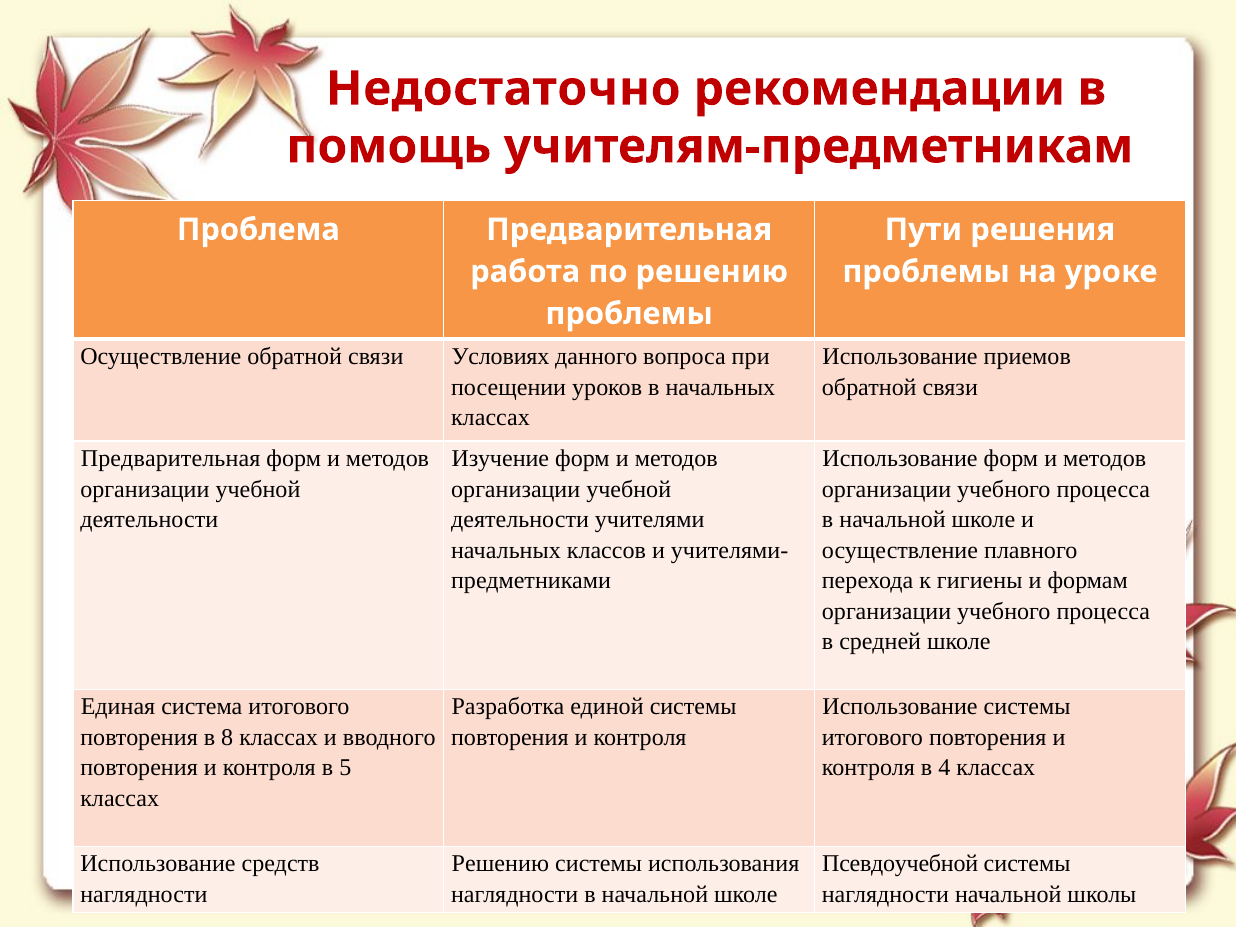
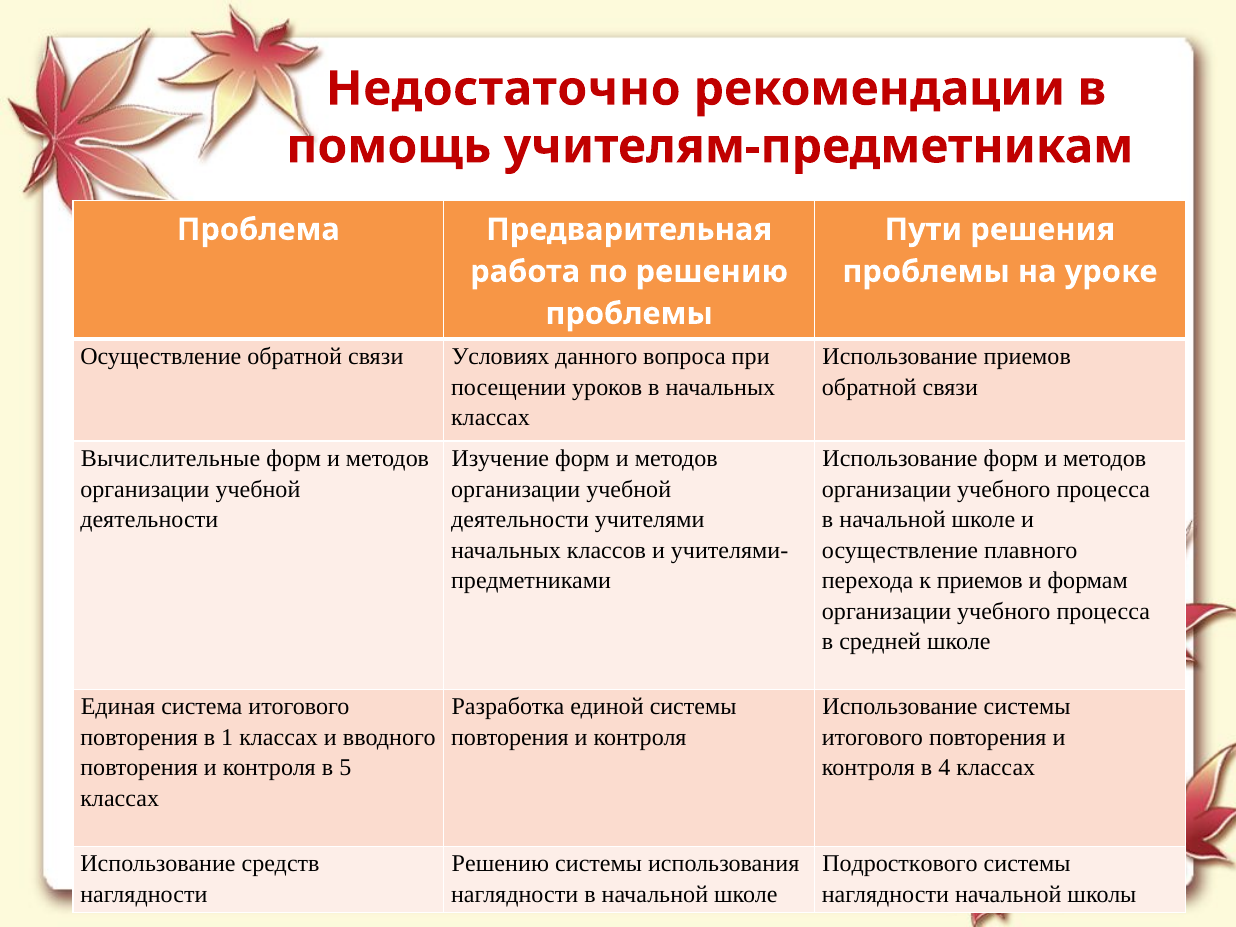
Предварительная: Предварительная -> Вычислительные (171, 459)
к гигиены: гигиены -> приемов (980, 581)
8: 8 -> 1 (227, 738)
Псевдоучебной: Псевдоучебной -> Подросткового (900, 864)
